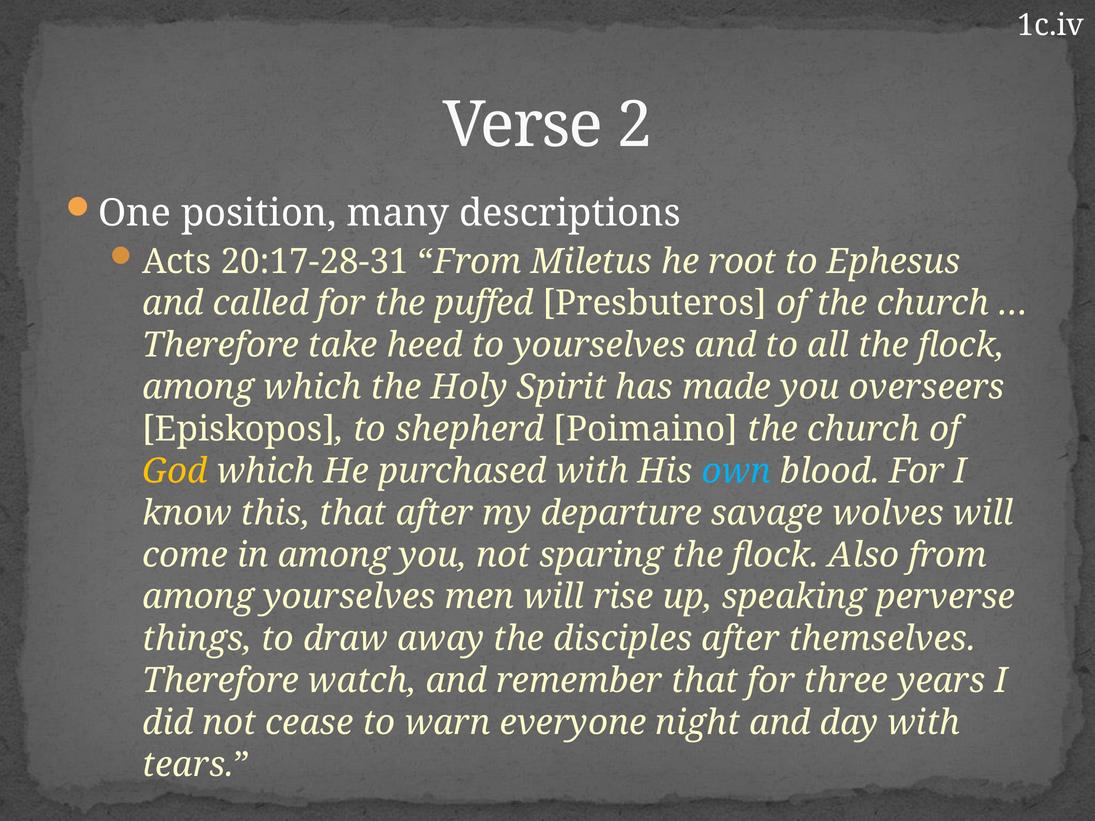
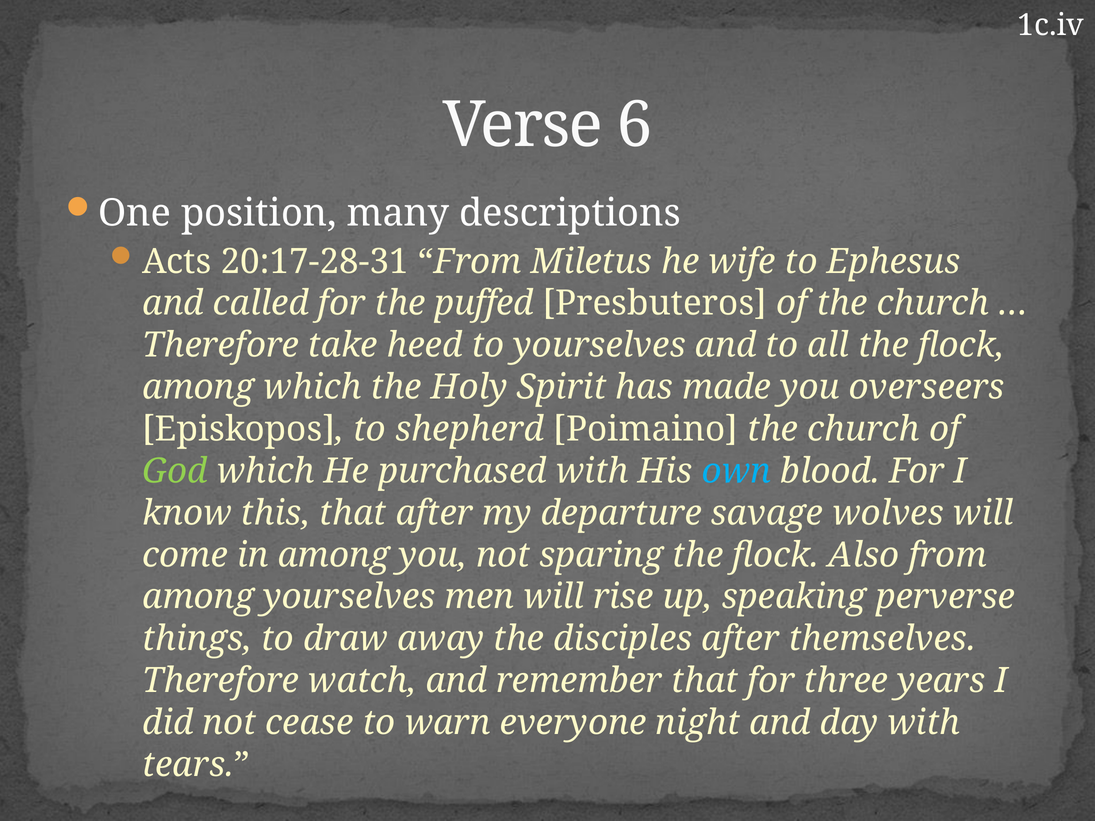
2: 2 -> 6 (635, 125)
root: root -> wife (742, 262)
God colour: yellow -> light green (175, 471)
